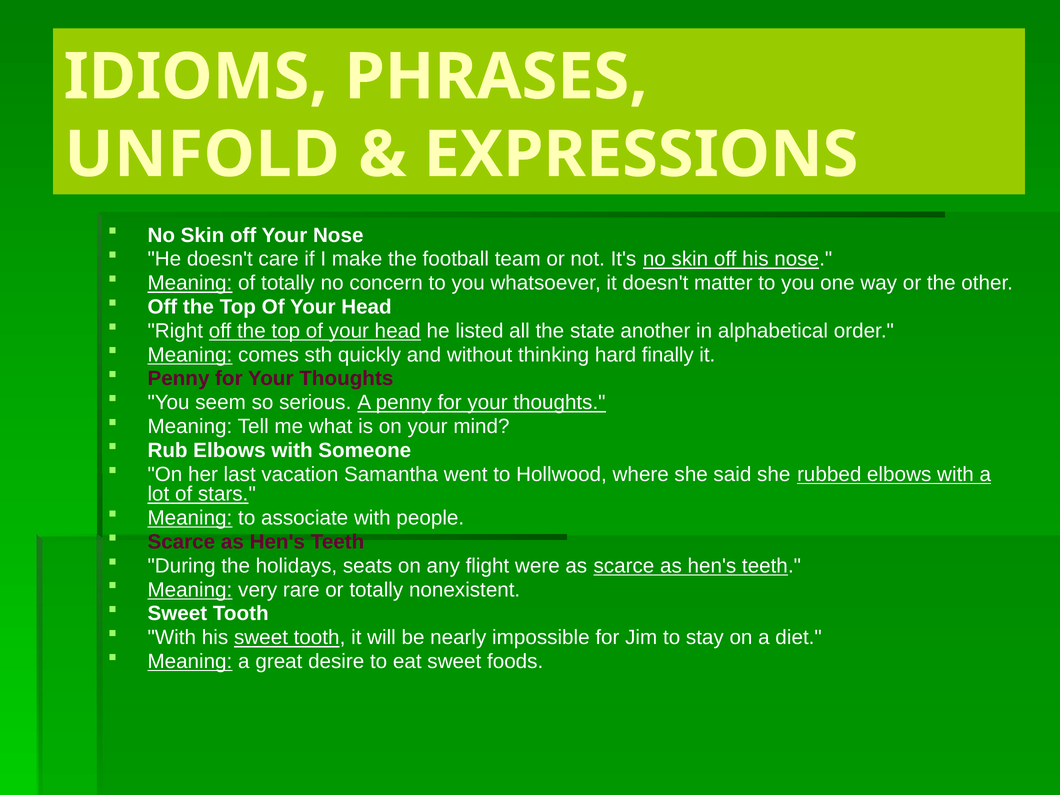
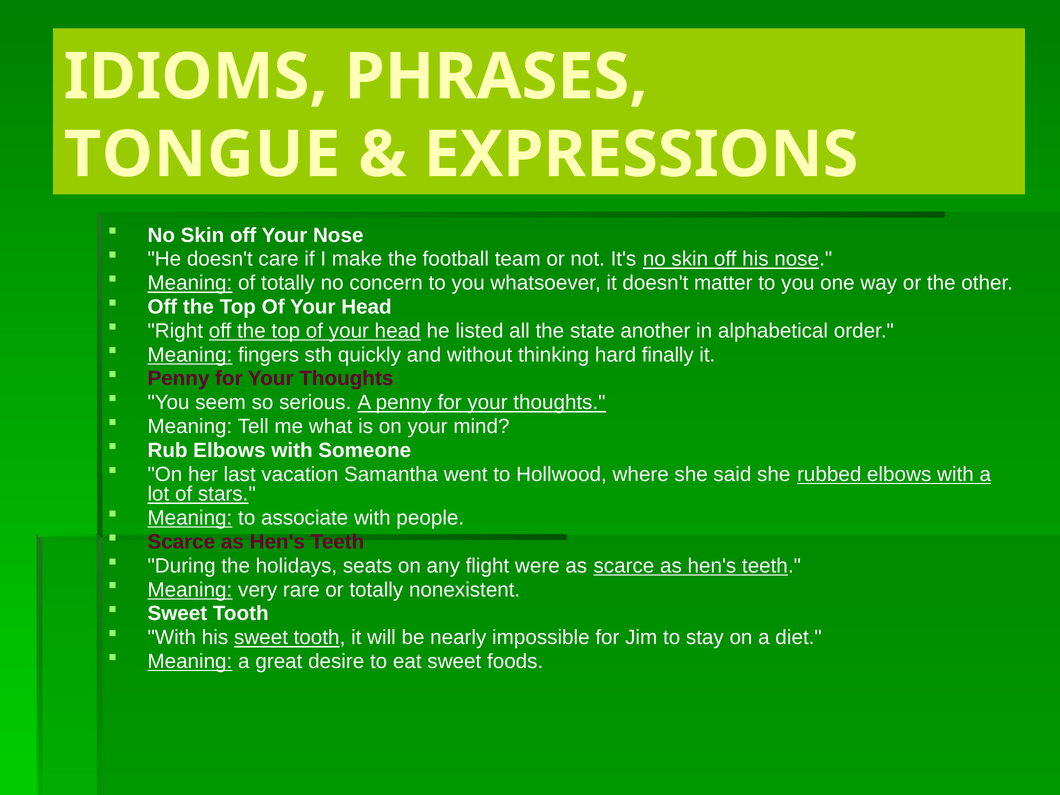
UNFOLD: UNFOLD -> TONGUE (202, 155)
comes: comes -> fingers (269, 355)
